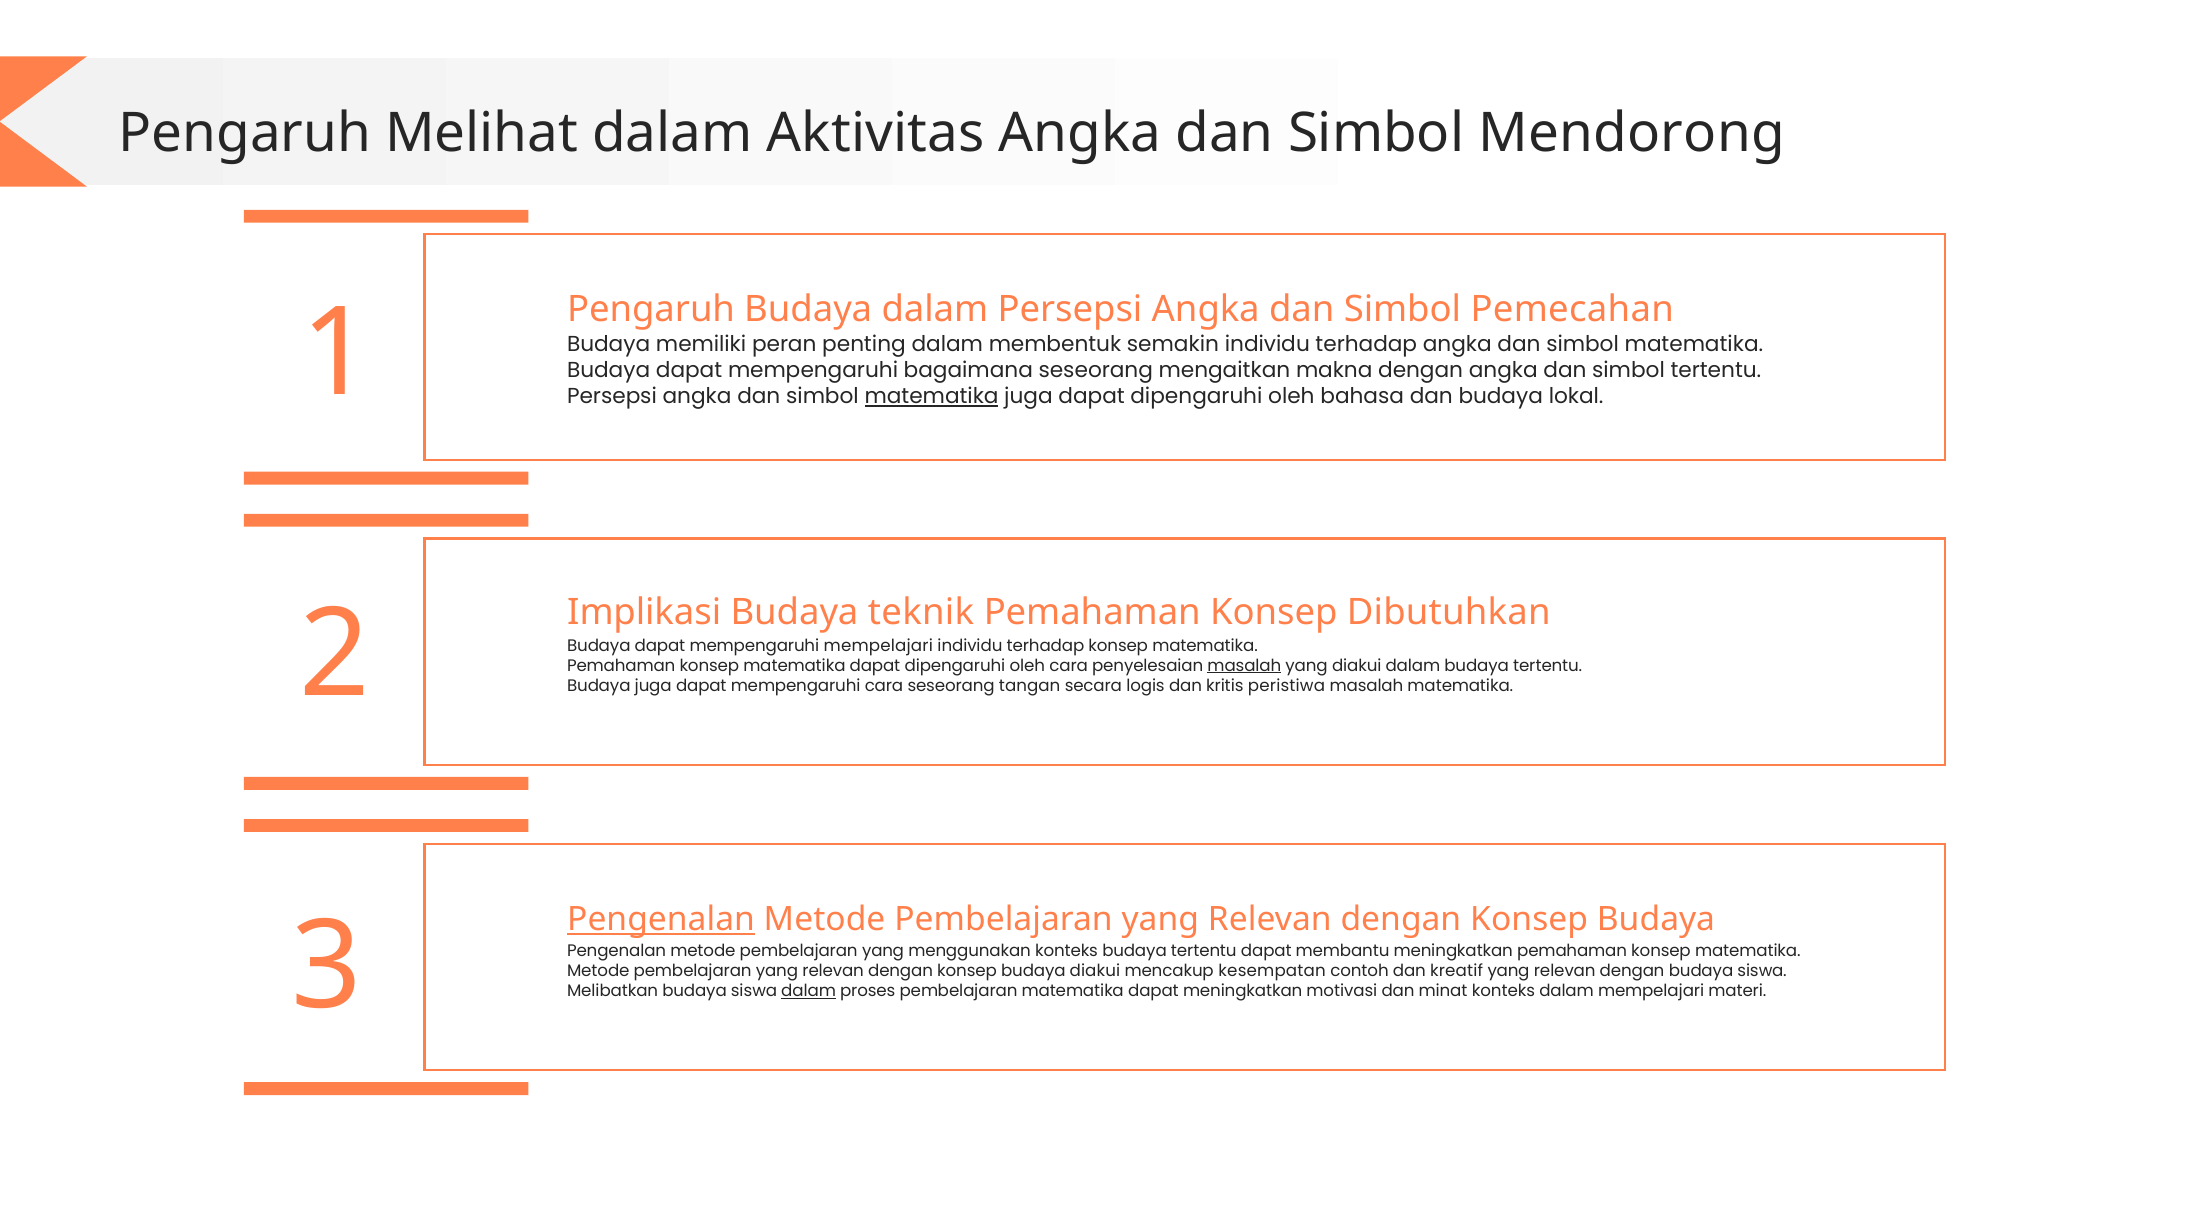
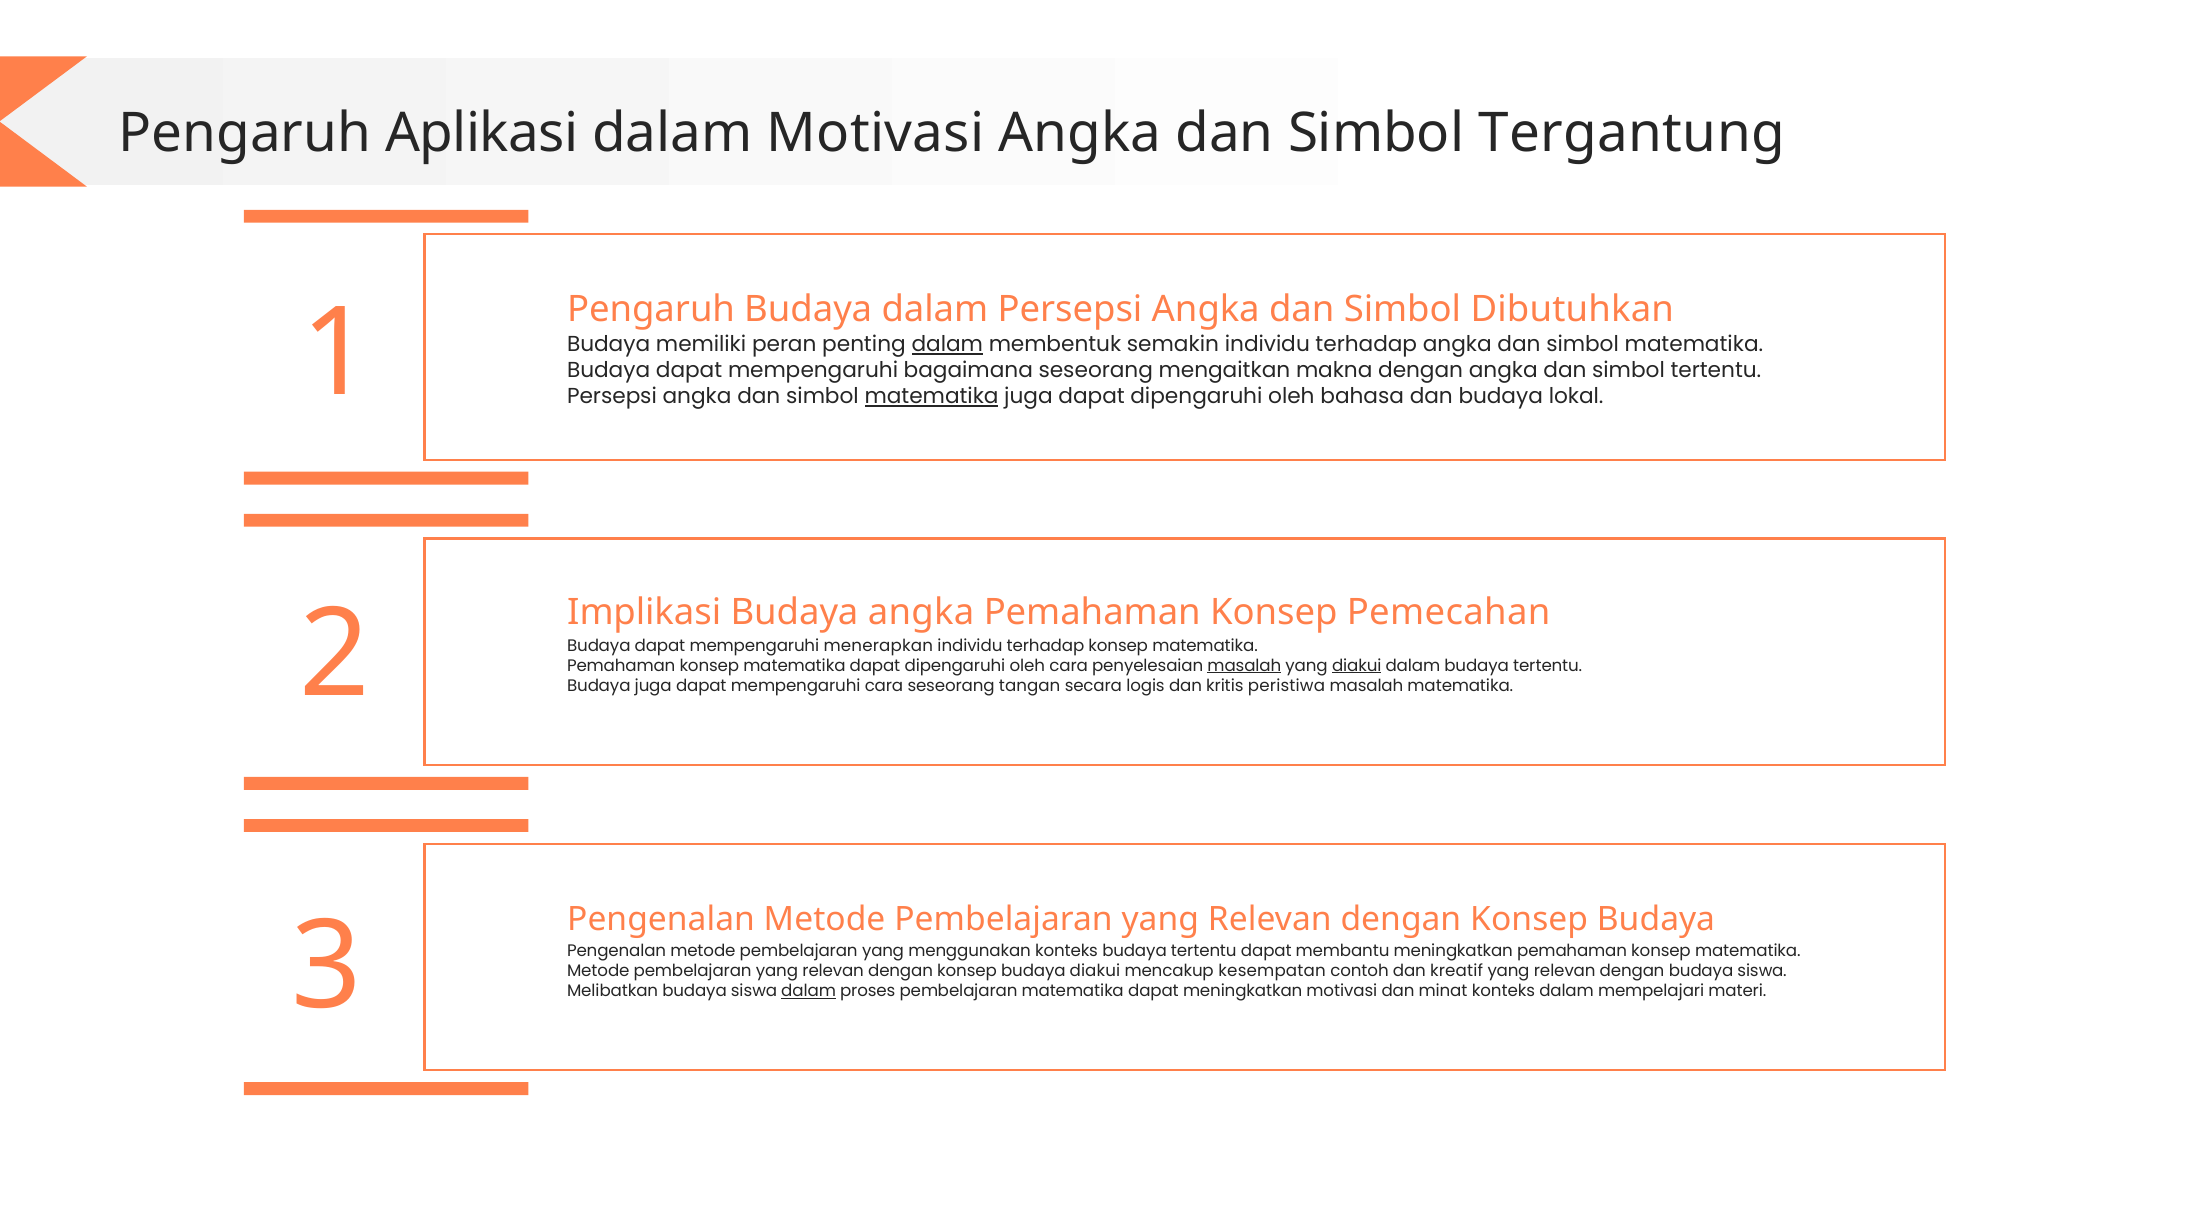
Melihat: Melihat -> Aplikasi (482, 133)
dalam Aktivitas: Aktivitas -> Motivasi (876, 133)
Mendorong: Mendorong -> Tergantung (1632, 133)
Pemecahan: Pemecahan -> Dibutuhkan (1572, 309)
dalam underline: none -> present (947, 345)
Budaya teknik: teknik -> angka (921, 612)
Dibutuhkan: Dibutuhkan -> Pemecahan (1449, 612)
mempengaruhi mempelajari: mempelajari -> menerapkan (878, 646)
diakui underline: none -> present (1357, 666)
Pengenalan underline: present -> none (661, 919)
